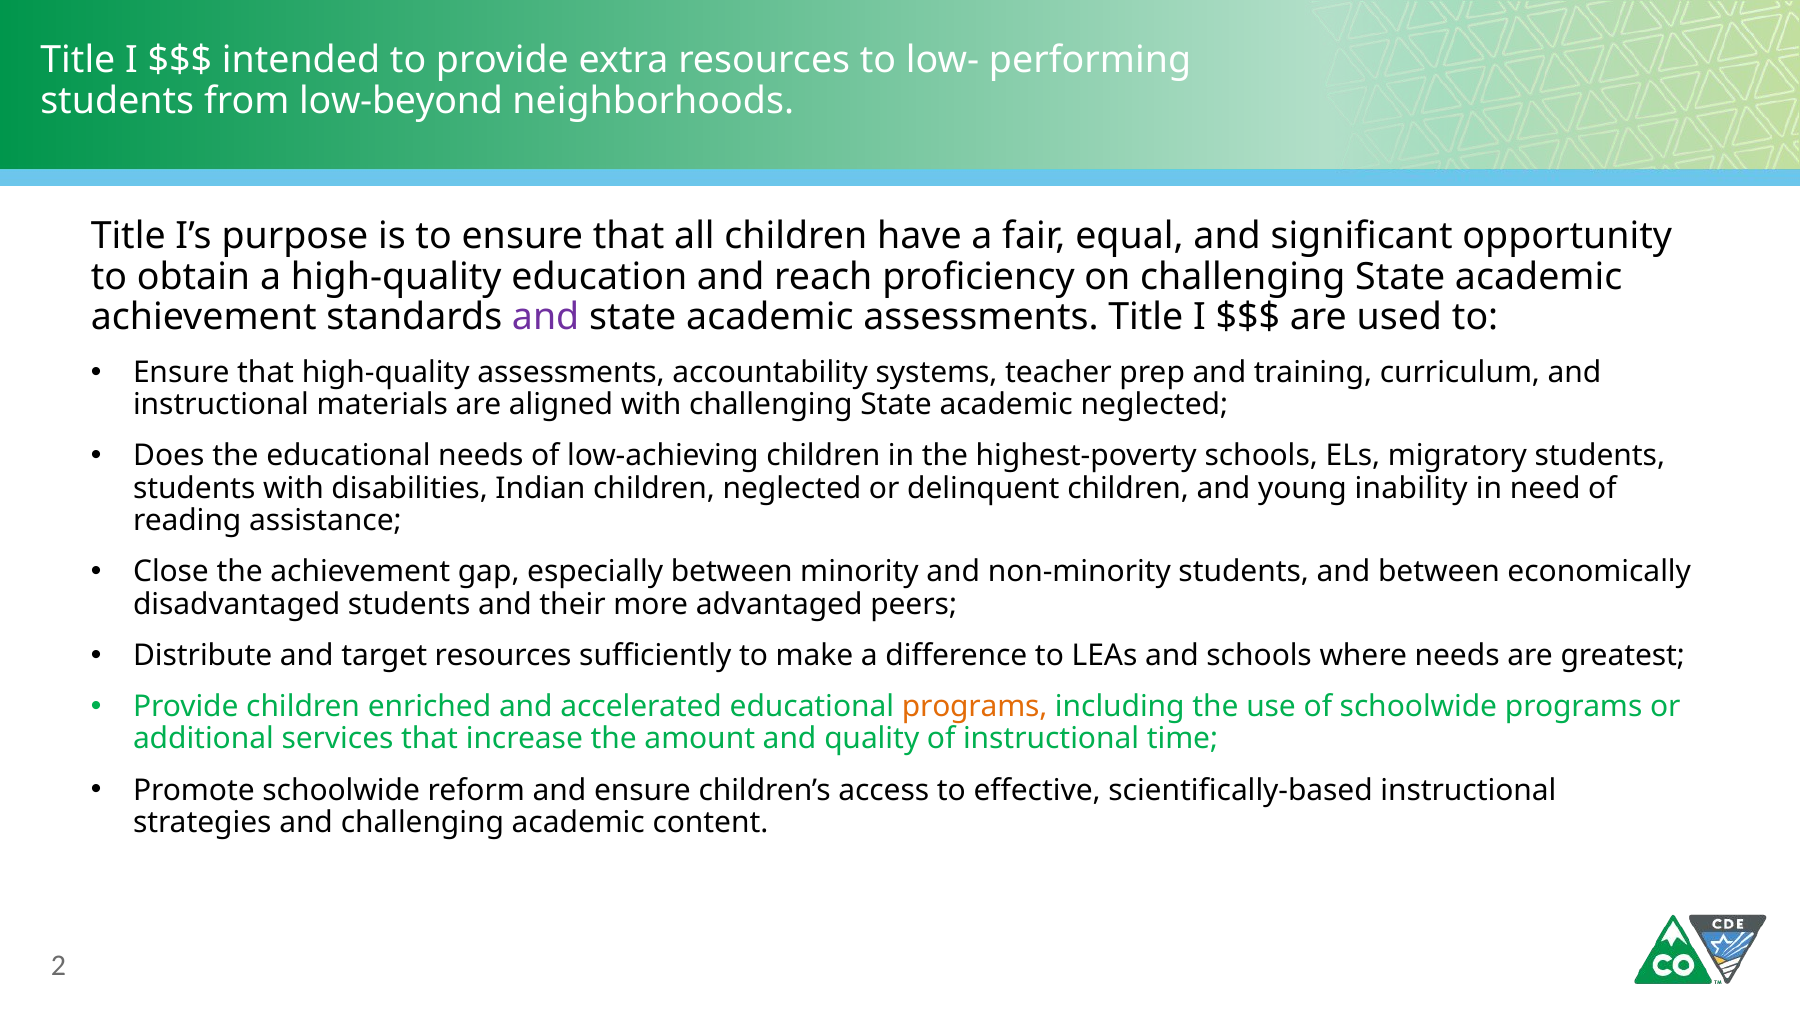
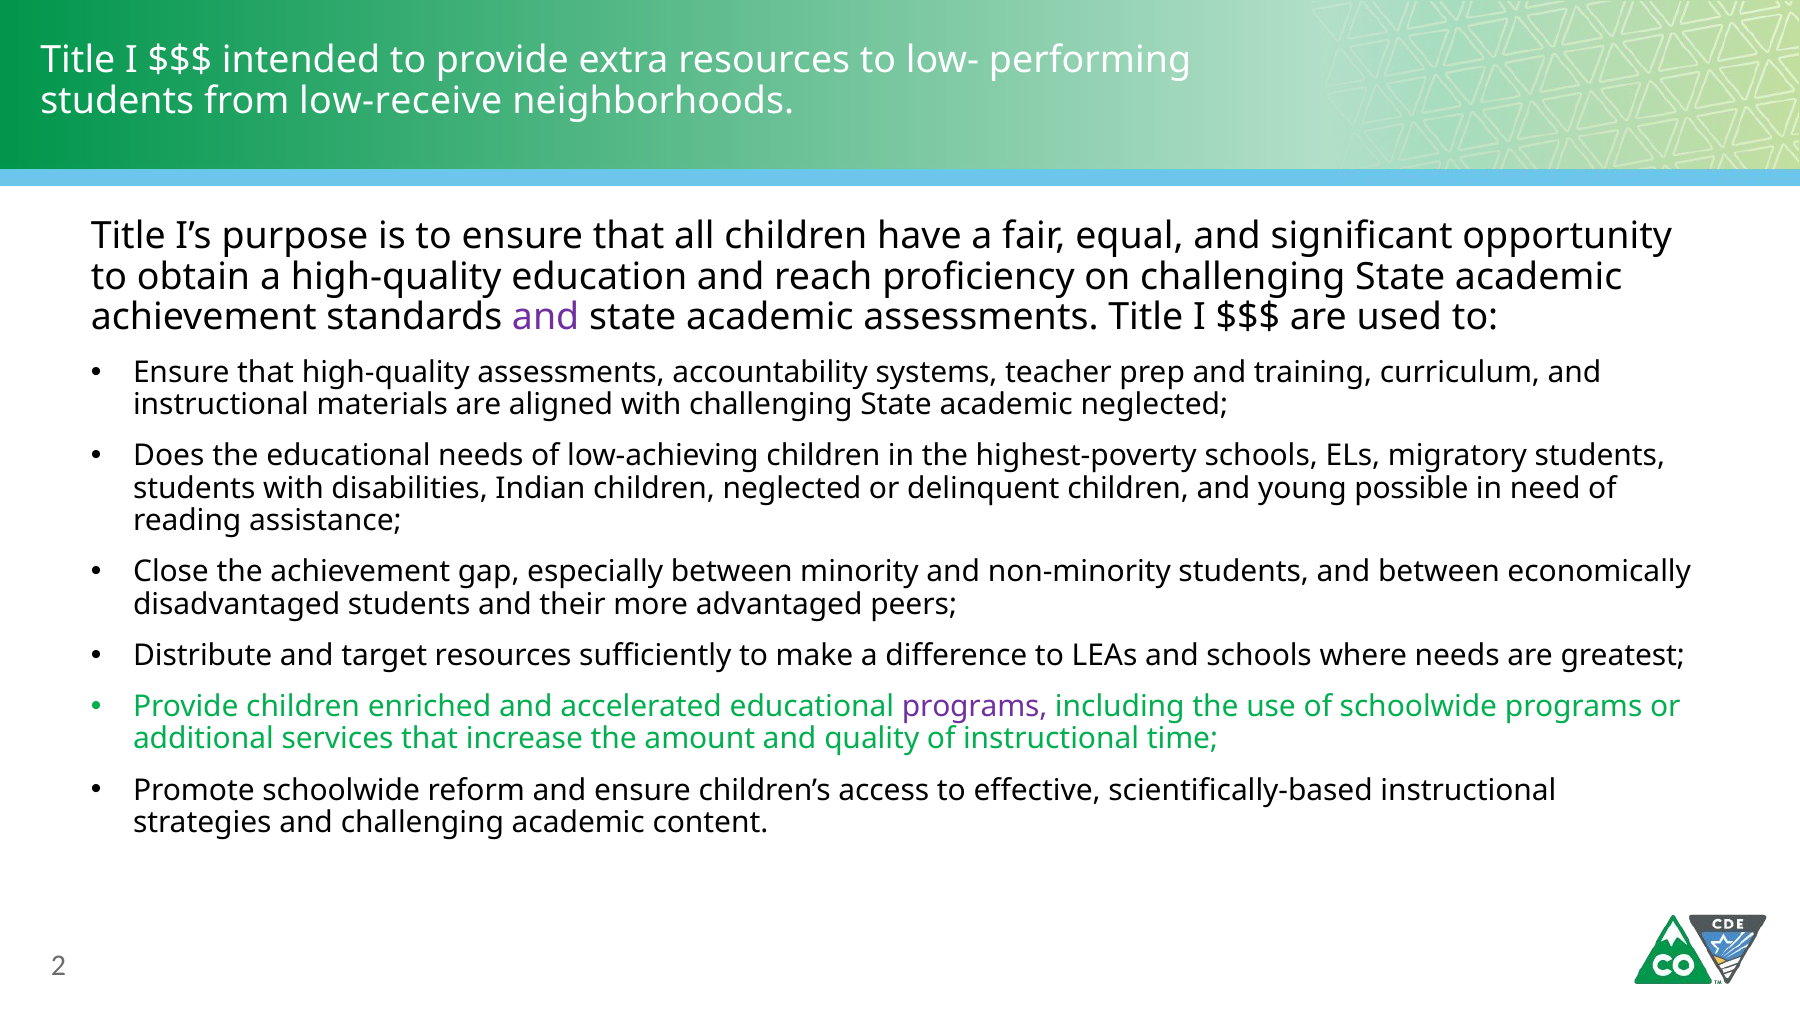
low-beyond: low-beyond -> low-receive (401, 101)
inability: inability -> possible (1411, 488)
programs colour: orange -> purple (975, 706)
